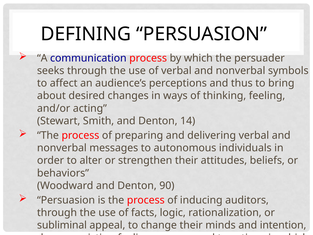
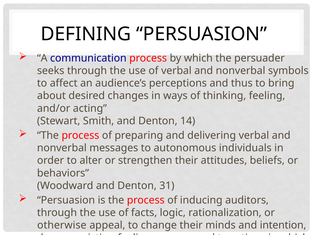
90: 90 -> 31 (167, 185)
subliminal: subliminal -> otherwise (62, 225)
